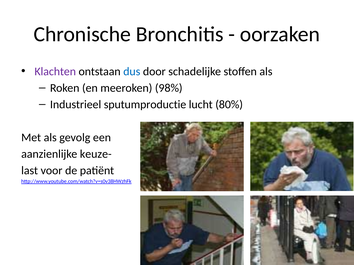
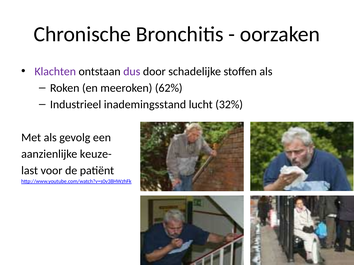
dus colour: blue -> purple (132, 72)
98%: 98% -> 62% (169, 88)
sputumproductie: sputumproductie -> inademingsstand (145, 105)
80%: 80% -> 32% (229, 105)
